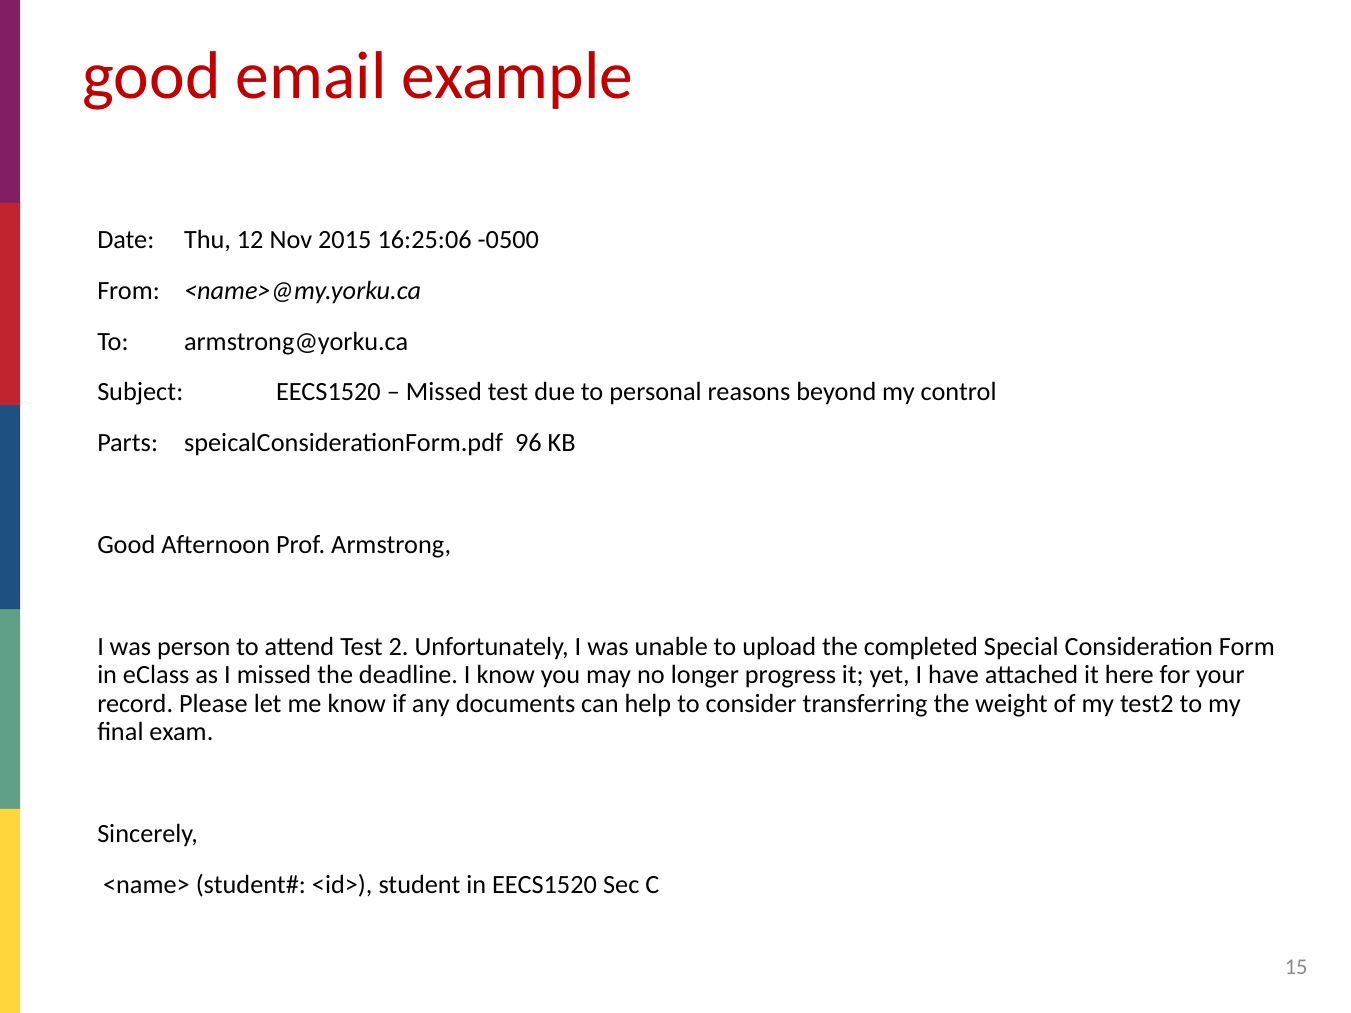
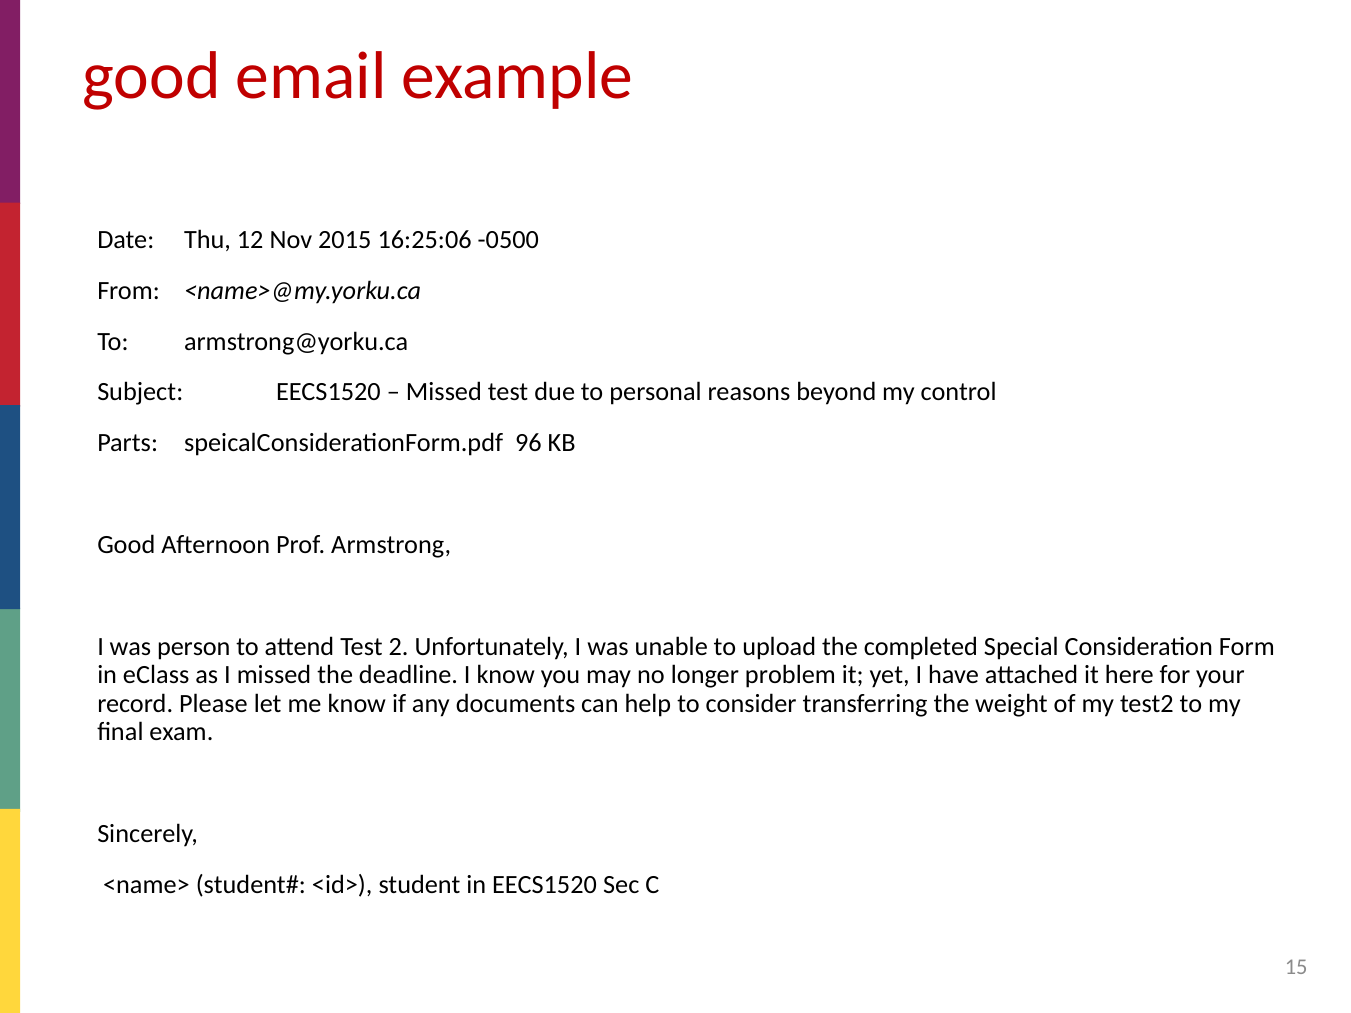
progress: progress -> problem (790, 675)
